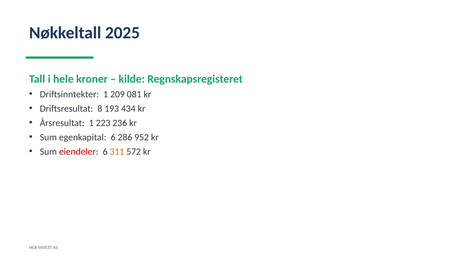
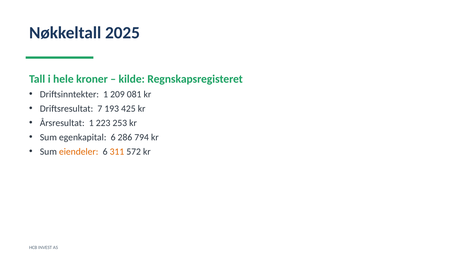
8: 8 -> 7 (100, 108)
434: 434 -> 425 (128, 108)
236: 236 -> 253 (120, 123)
952: 952 -> 794 (142, 137)
eiendeler colour: red -> orange (79, 151)
